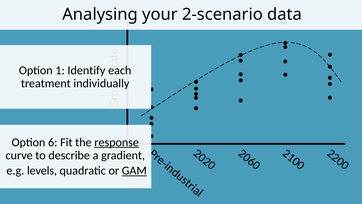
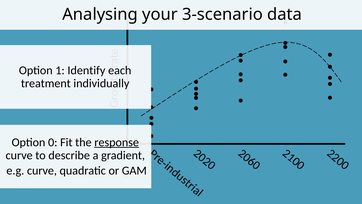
2-scenario: 2-scenario -> 3-scenario (222, 14)
Option 6: 6 -> 0 (53, 142)
e.g levels: levels -> curve (42, 170)
GAM underline: present -> none (134, 170)
